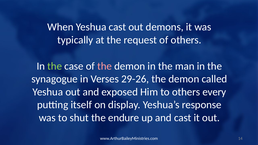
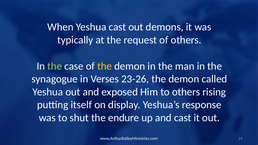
the colour: pink -> yellow (105, 66)
29-26: 29-26 -> 23-26 (135, 79)
every: every -> rising (214, 92)
